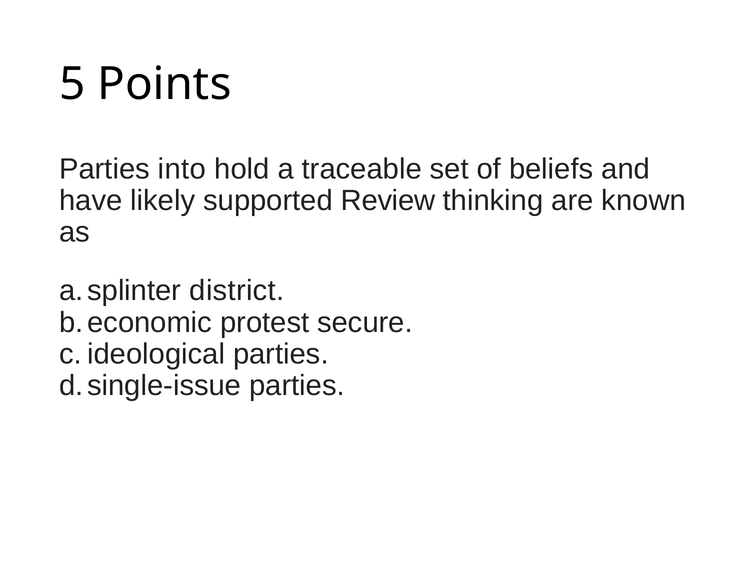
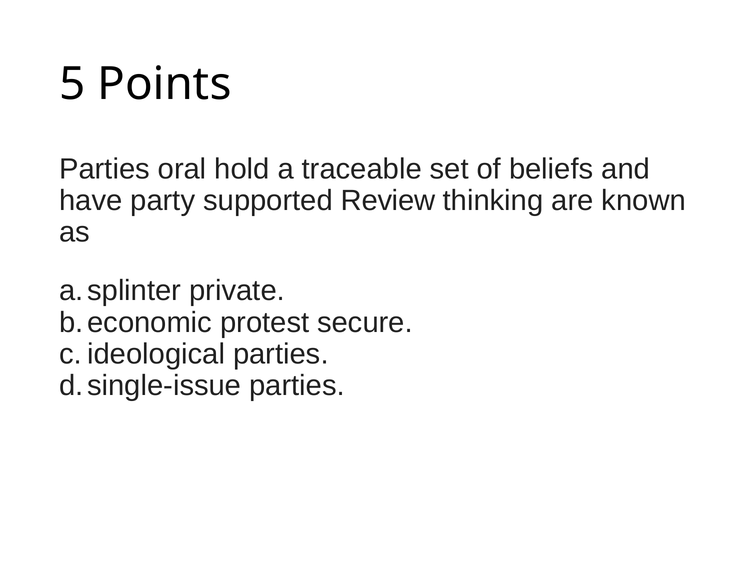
into: into -> oral (182, 169)
likely: likely -> party (163, 201)
district: district -> private (237, 291)
